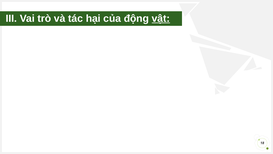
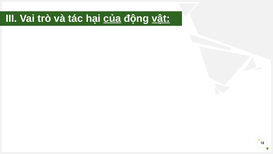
của underline: none -> present (112, 18)
